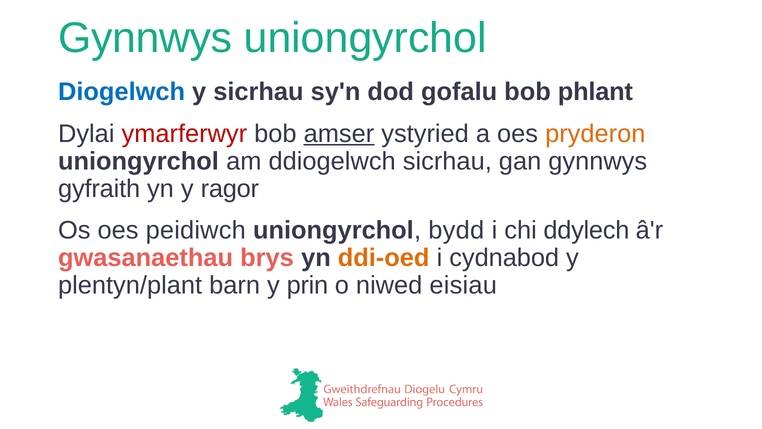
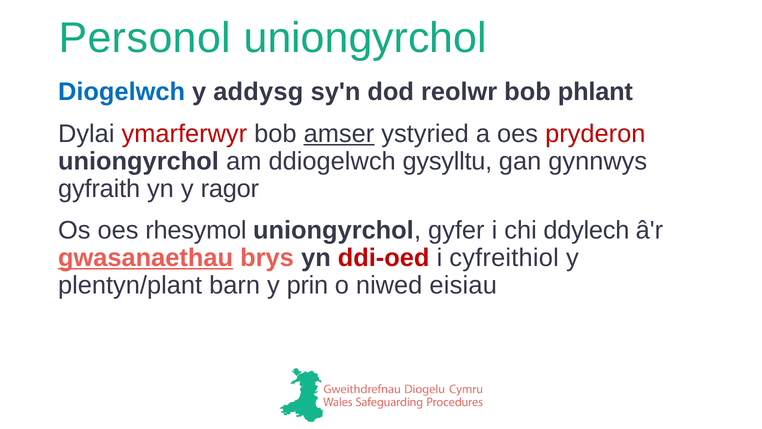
Gynnwys: Gynnwys -> Personol (145, 38)
y sicrhau: sicrhau -> addysg (258, 92)
gofalu: gofalu -> reolwr (459, 92)
pryderon colour: orange -> red (595, 134)
ddiogelwch sicrhau: sicrhau -> gysylltu (447, 161)
peidiwch: peidiwch -> rhesymol (196, 230)
bydd: bydd -> gyfer (456, 230)
gwasanaethau underline: none -> present (146, 258)
ddi-oed colour: orange -> red (384, 258)
cydnabod: cydnabod -> cyfreithiol (504, 258)
